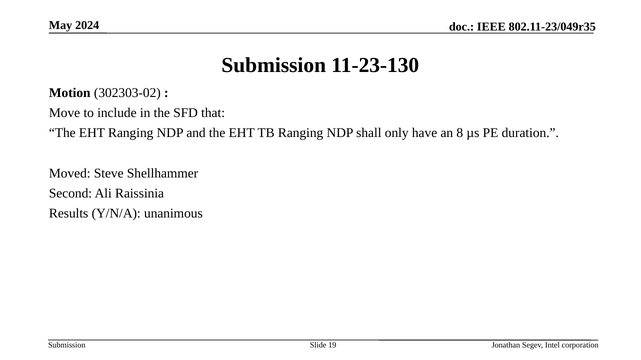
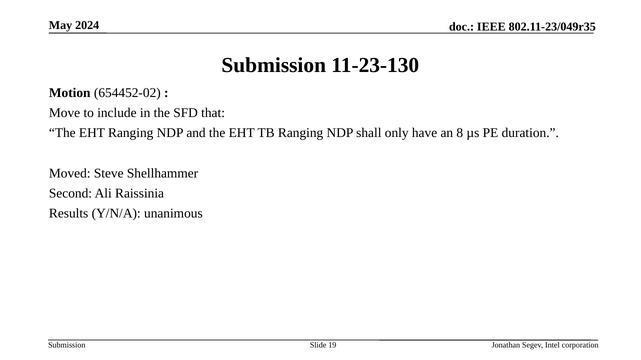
302303-02: 302303-02 -> 654452-02 (127, 93)
